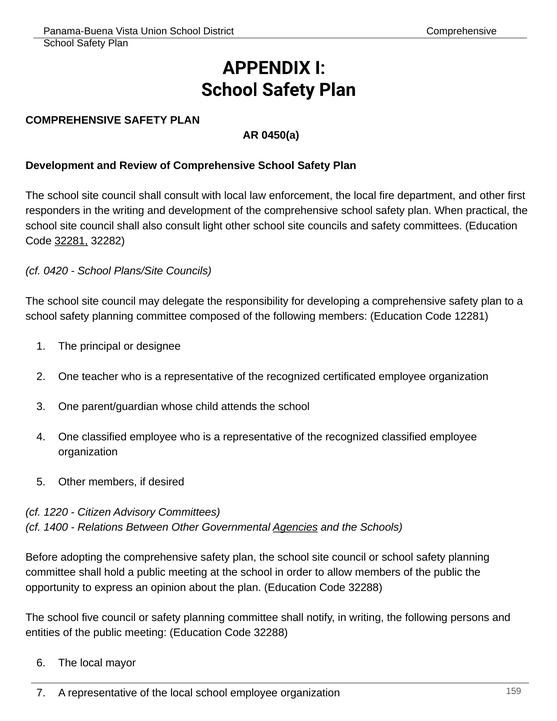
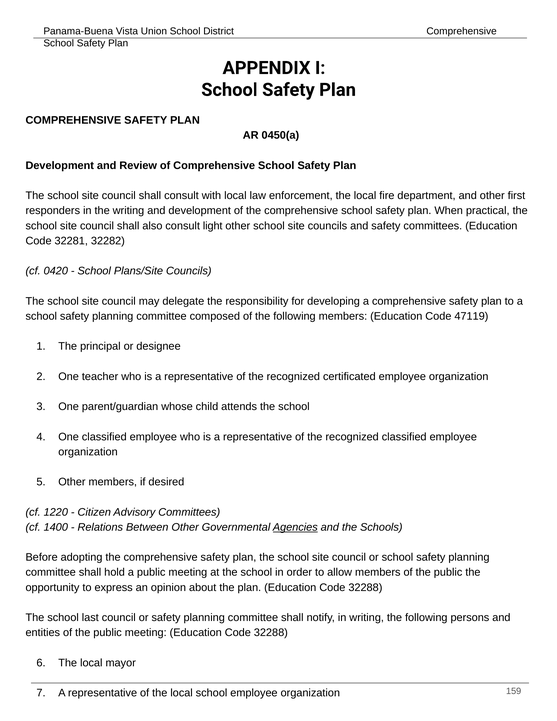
32281 underline: present -> none (71, 241)
12281: 12281 -> 47119 (471, 316)
five: five -> last (90, 617)
